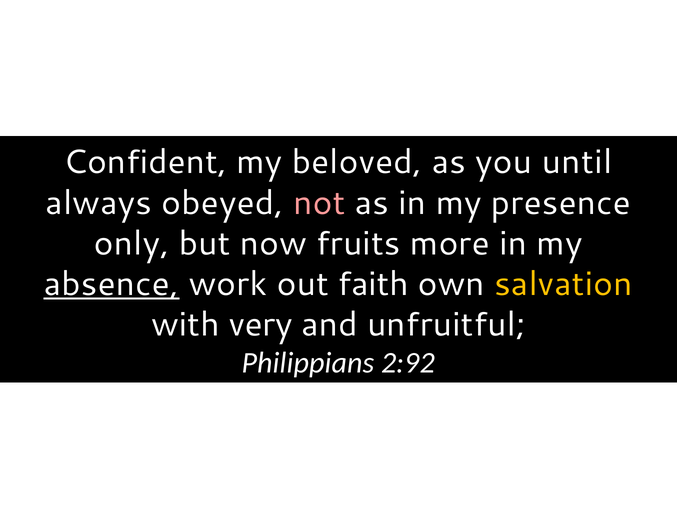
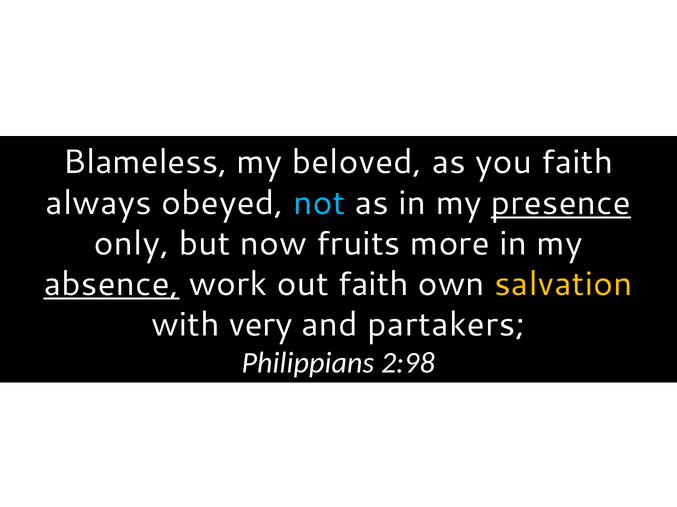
Confident: Confident -> Blameless (145, 163)
you until: until -> faith (577, 163)
not colour: pink -> light blue (319, 203)
presence underline: none -> present (561, 203)
unfruitful: unfruitful -> partakers (446, 325)
2:92: 2:92 -> 2:98 (408, 363)
